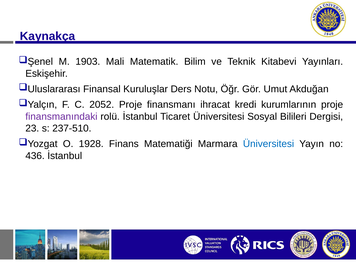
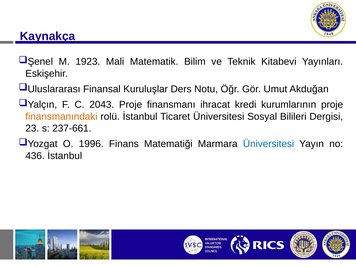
1903: 1903 -> 1923 (88, 62)
2052: 2052 -> 2043 (102, 105)
finansmanındaki colour: purple -> orange (61, 117)
237-510: 237-510 -> 237-661 (72, 128)
1928: 1928 -> 1996 (91, 144)
